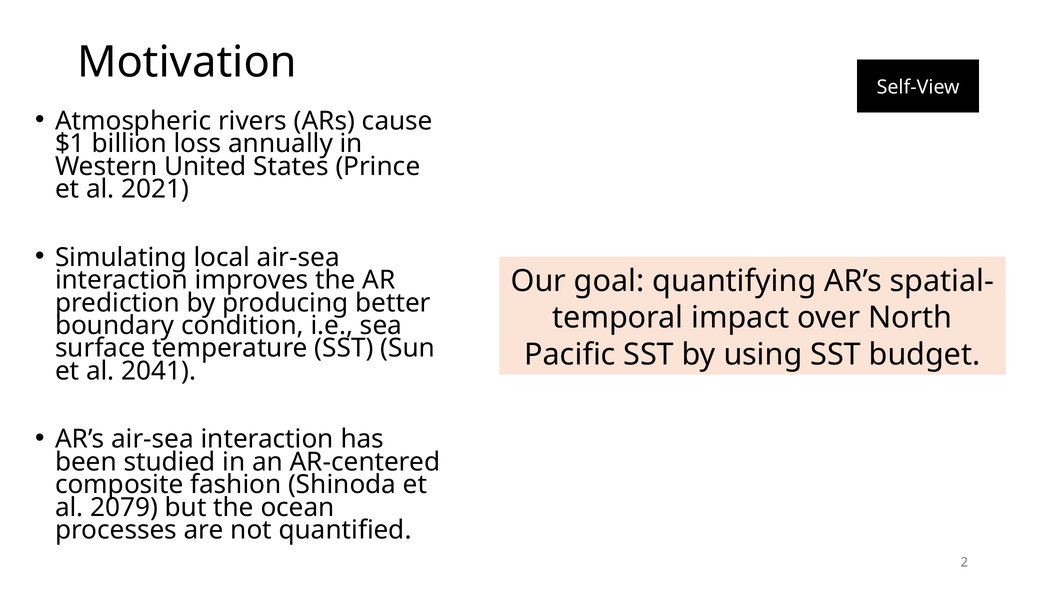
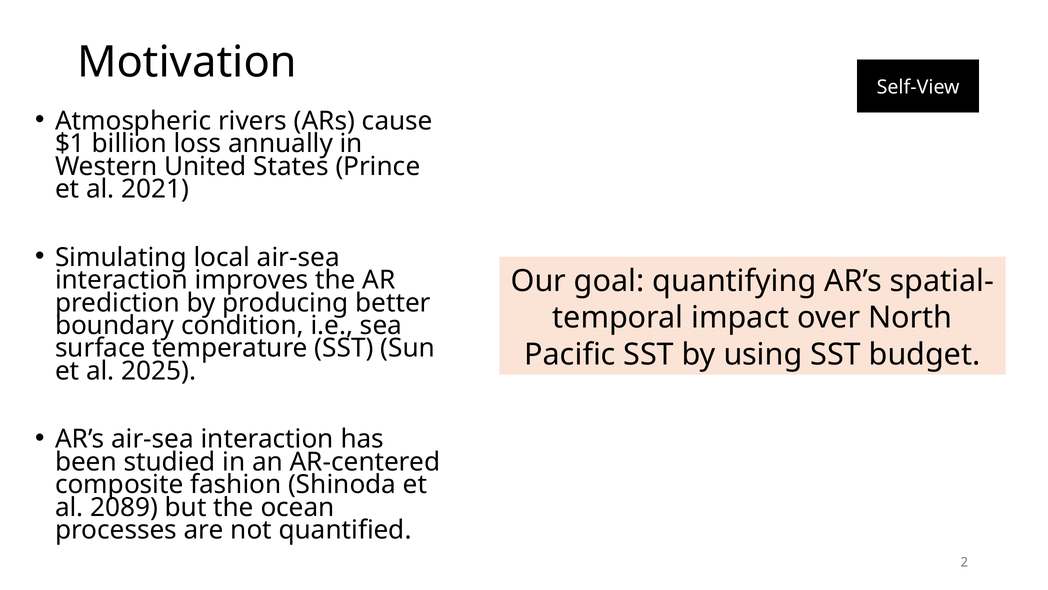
2041: 2041 -> 2025 (159, 371)
2079: 2079 -> 2089 (124, 507)
